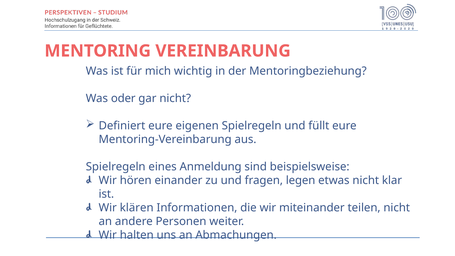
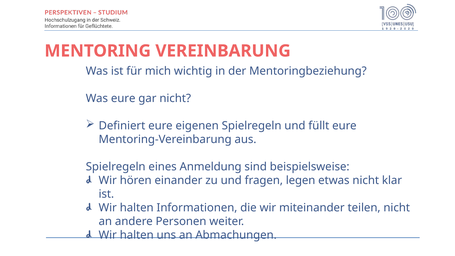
Was oder: oder -> eure (123, 98)
klären: klären -> halten (137, 208)
